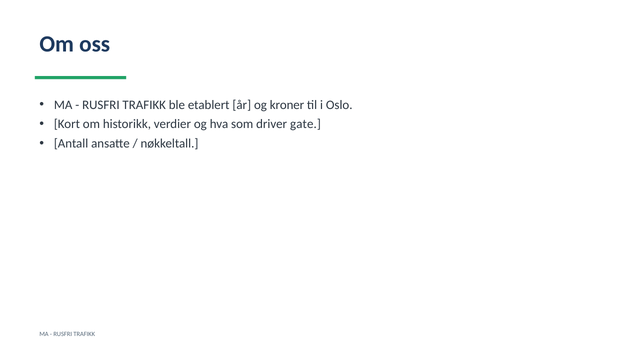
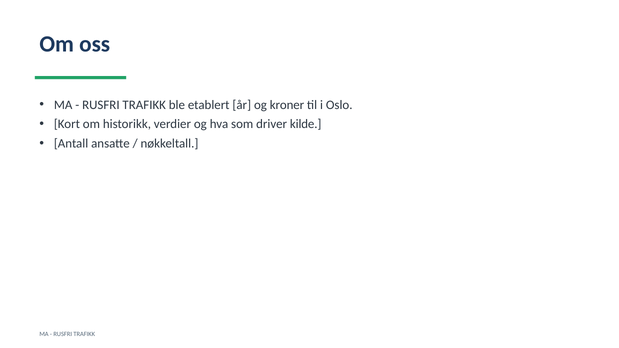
gate: gate -> kilde (306, 124)
